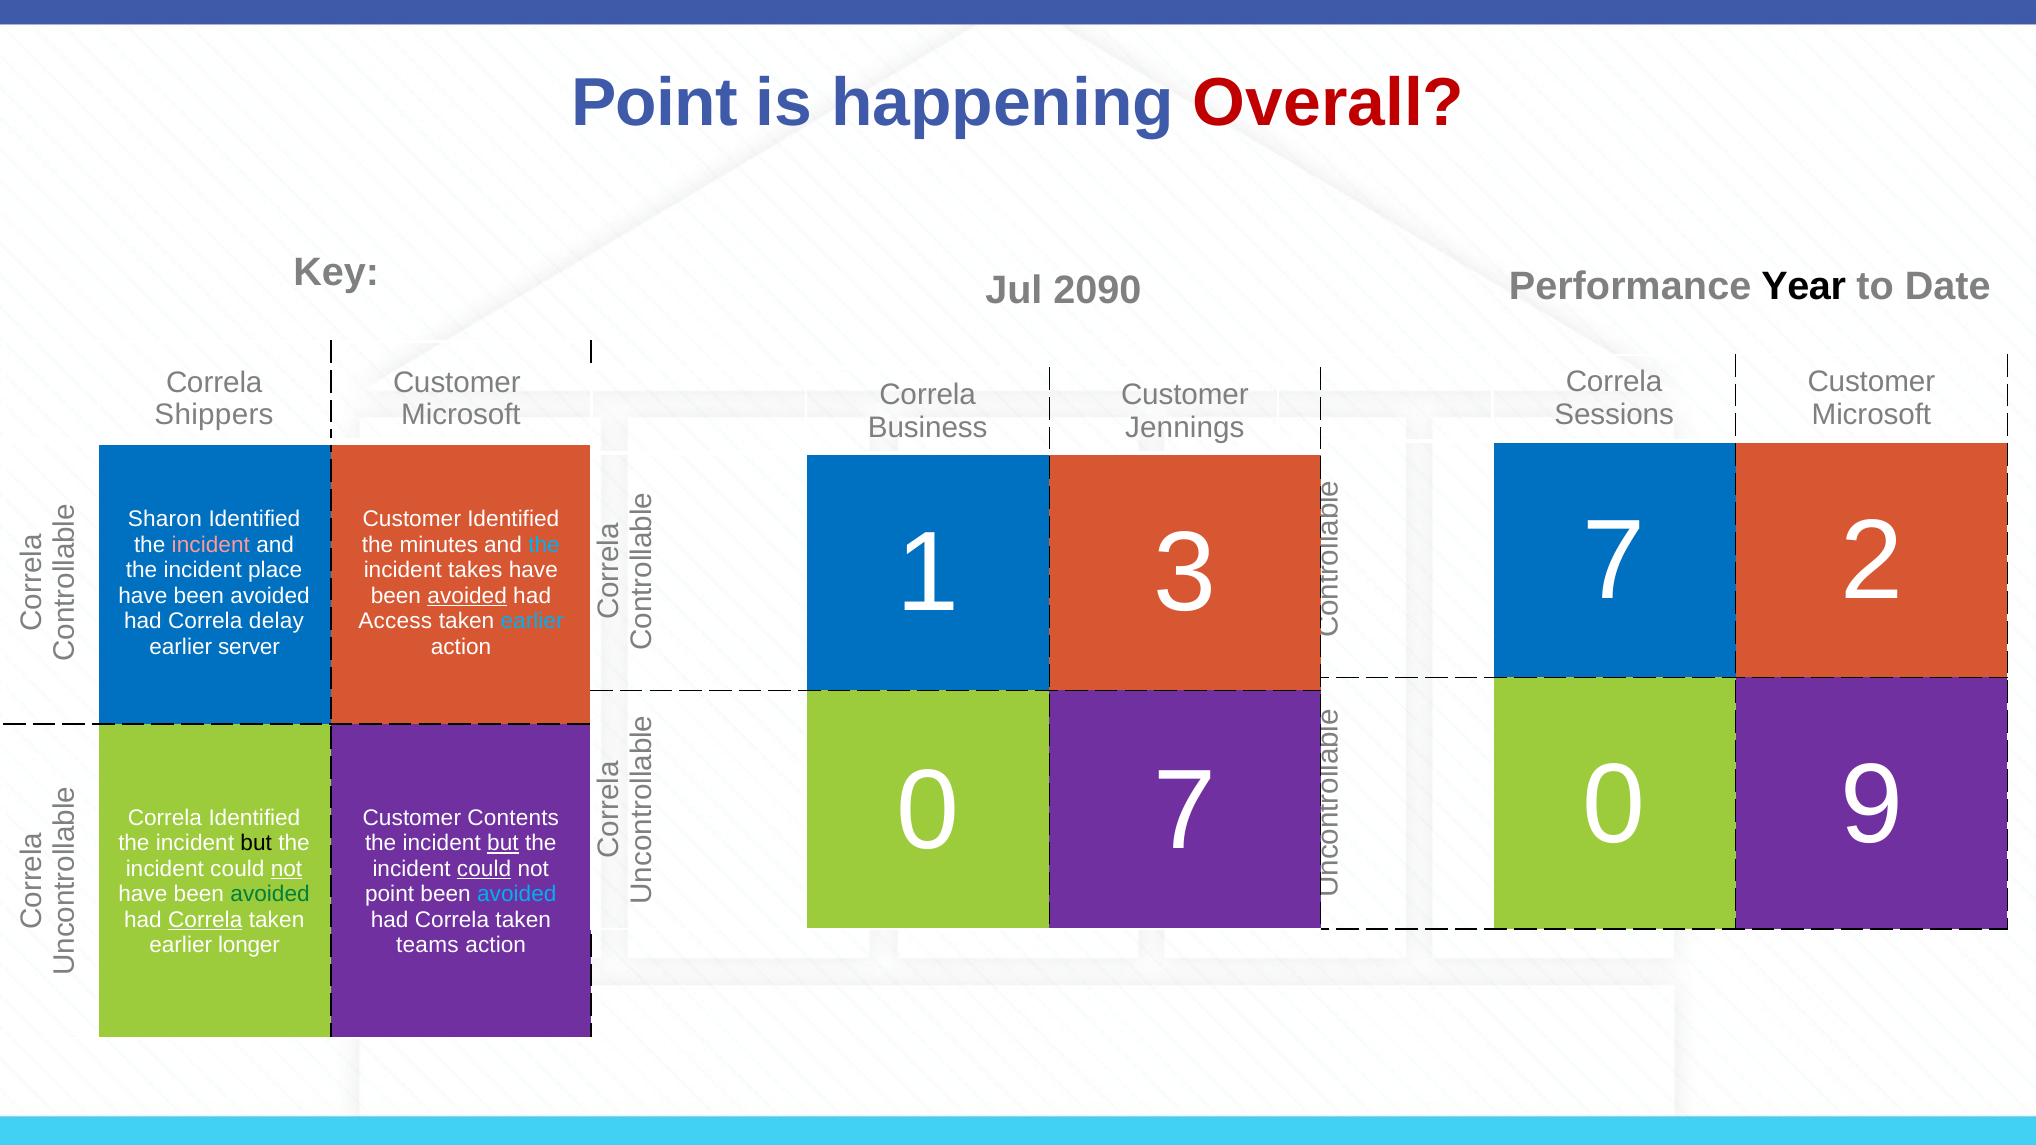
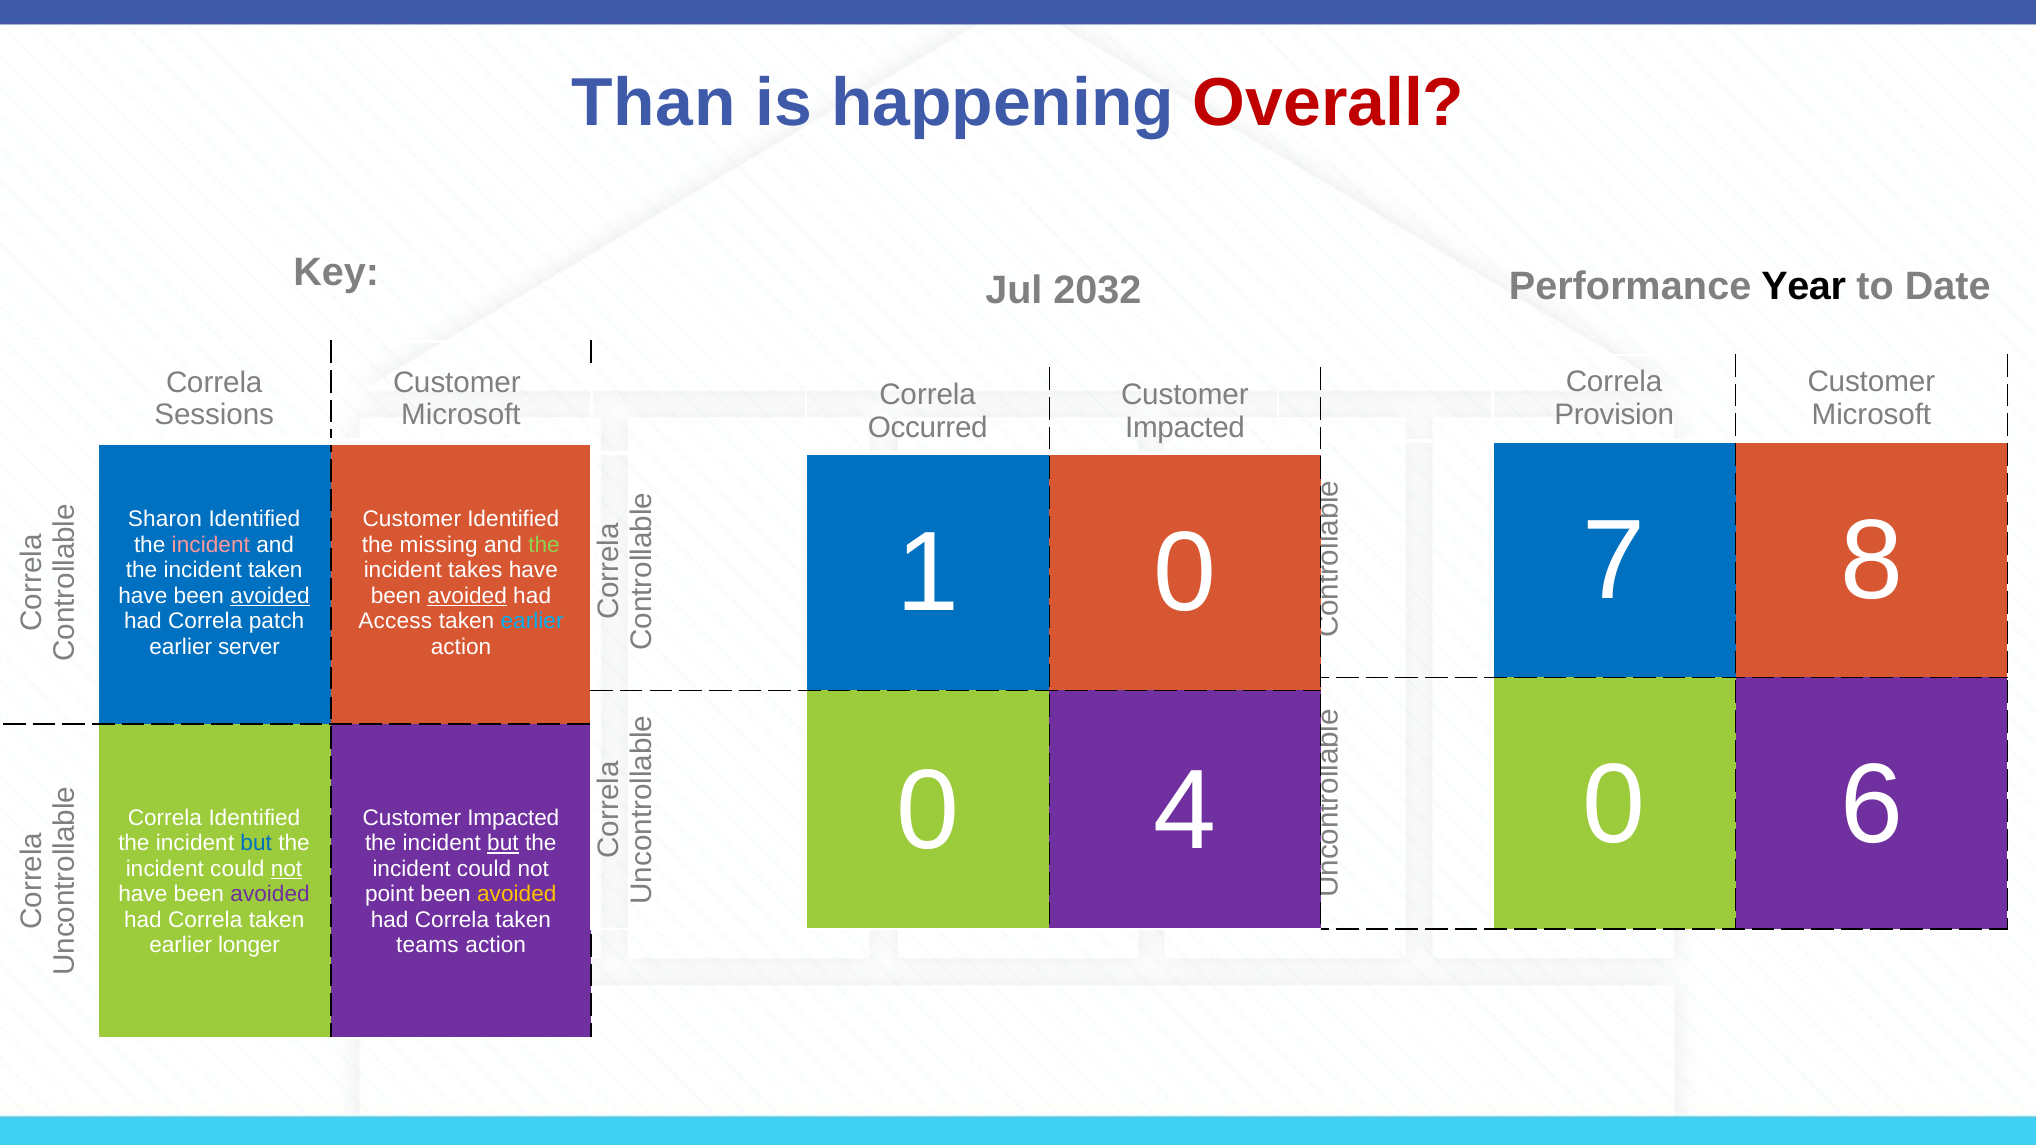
Point: Point -> Than (654, 103)
2090: 2090 -> 2032 (1097, 290)
Shippers: Shippers -> Sessions (214, 415)
Sessions: Sessions -> Provision (1614, 415)
Business: Business -> Occurred (928, 428)
Jennings: Jennings -> Impacted (1185, 428)
2: 2 -> 8 (1872, 561)
1 3: 3 -> 0 (1185, 573)
minutes: minutes -> missing (439, 545)
the colour: light blue -> light green (544, 545)
incident place: place -> taken (275, 571)
avoided underline: none -> present (270, 596)
delay: delay -> patch (277, 622)
9: 9 -> 6 (1872, 805)
0 7: 7 -> 4 (1185, 812)
Contents: Contents -> Impacted (513, 818)
but colour: black -> blue (256, 843)
could underline: present -> none (484, 869)
avoided colour: green -> purple (270, 894)
avoided colour: light blue -> yellow (517, 894)
Correla underline: present -> none (205, 920)
